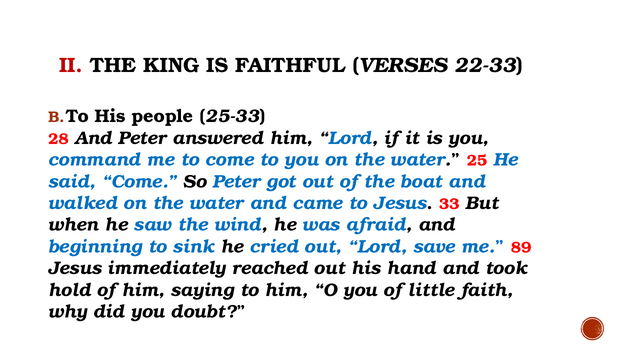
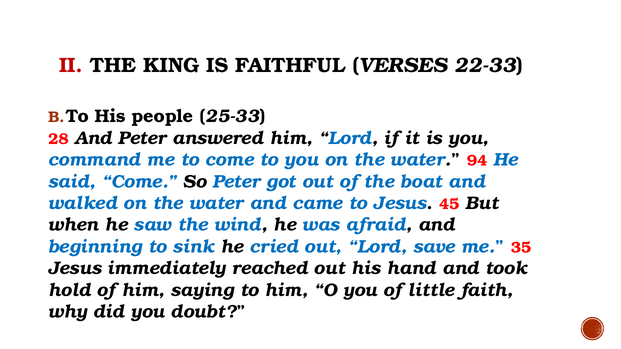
25: 25 -> 94 (477, 161)
33: 33 -> 45 (449, 204)
89: 89 -> 35 (521, 248)
